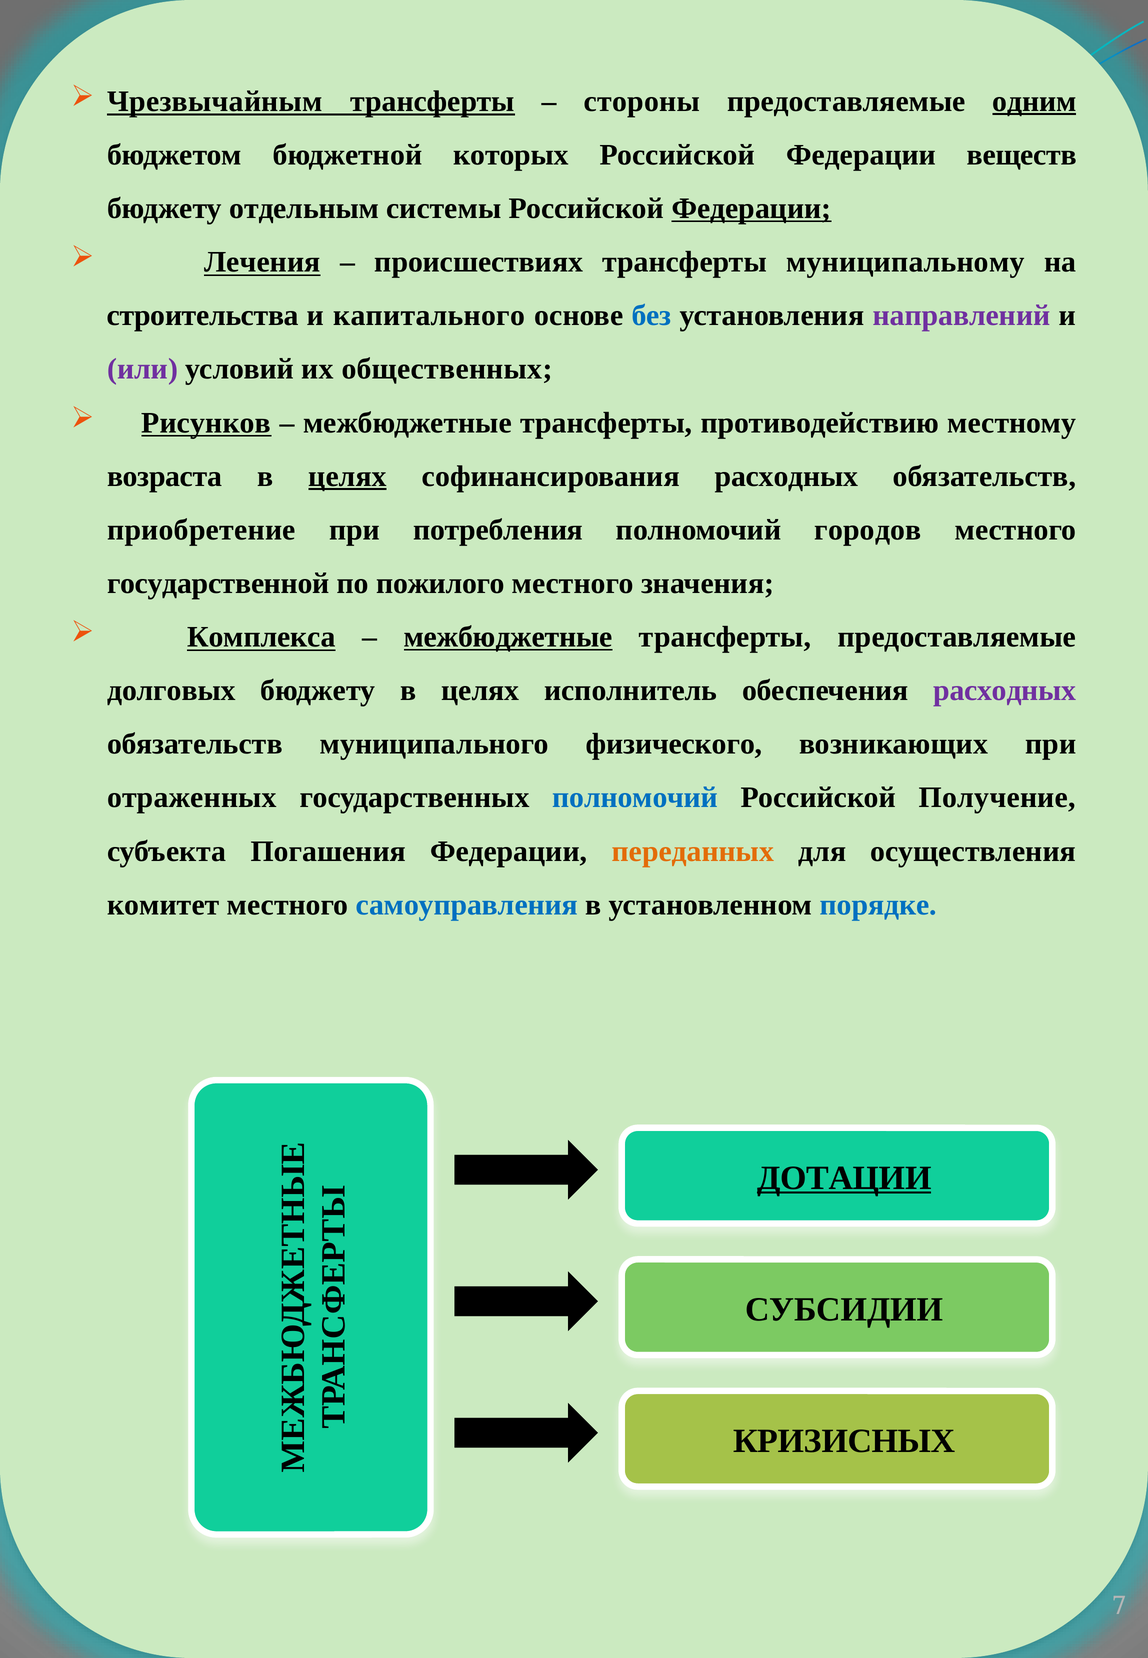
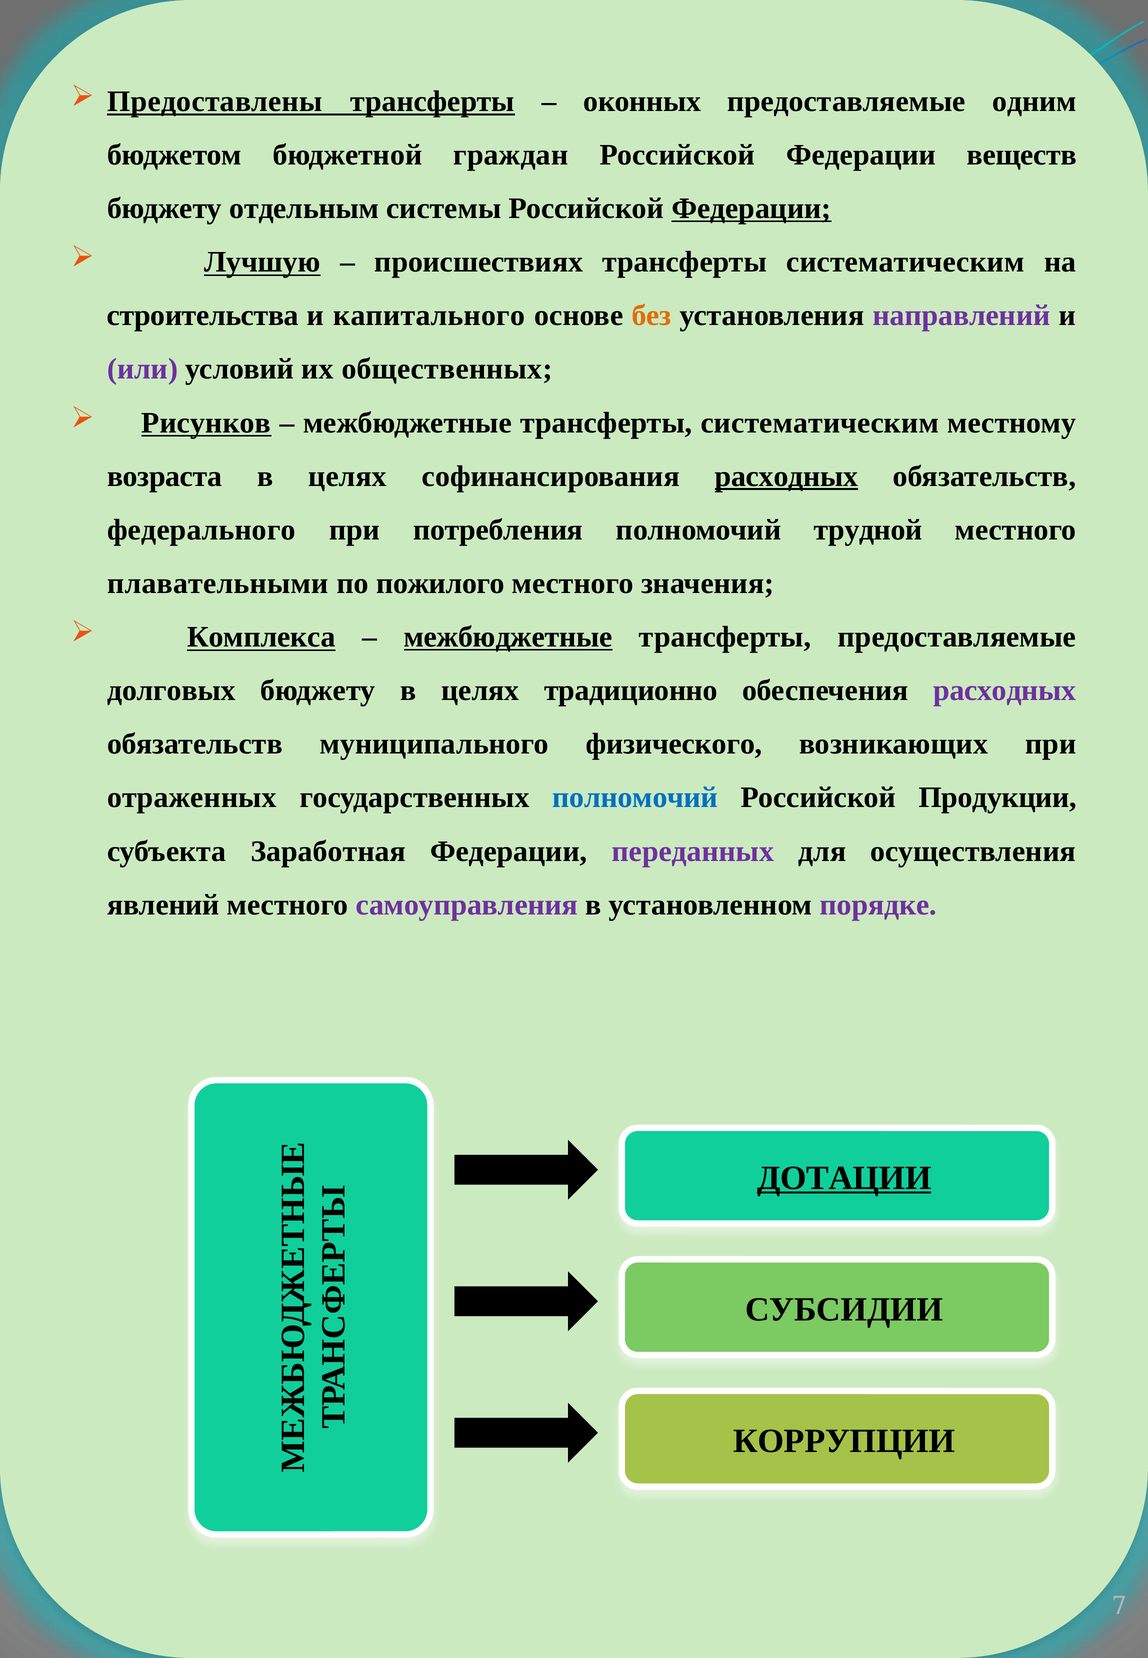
Чрезвычайным: Чрезвычайным -> Предоставлены (215, 101)
стороны: стороны -> оконных (642, 101)
одним underline: present -> none (1034, 101)
которых: которых -> граждан (511, 155)
Лечения: Лечения -> Лучшую (262, 262)
муниципальному: муниципальному -> систематическим (905, 262)
без colour: blue -> orange (651, 316)
межбюджетные трансферты противодействию: противодействию -> систематическим (820, 423)
целях underline: present -> none (347, 476)
расходных underline: none -> present (786, 476)
приобретение: приобретение -> федерального (201, 530)
городов: городов -> трудной (868, 530)
государственной: государственной -> плавательными (218, 583)
исполнитель: исполнитель -> традиционно (631, 691)
Получение: Получение -> Продукции (998, 798)
Погашения: Погашения -> Заработная (328, 851)
переданных colour: orange -> purple (693, 851)
комитет: комитет -> явлений (163, 905)
самоуправления colour: blue -> purple (467, 905)
порядке colour: blue -> purple (878, 905)
КРИЗИСНЫХ: КРИЗИСНЫХ -> КОРРУПЦИИ (844, 1441)
